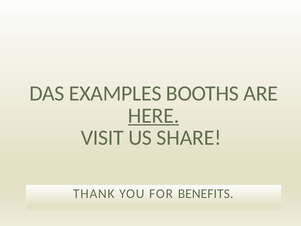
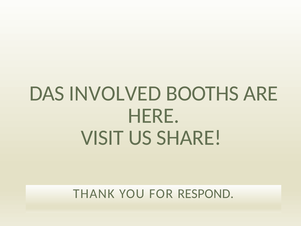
EXAMPLES: EXAMPLES -> INVOLVED (115, 93)
HERE underline: present -> none (154, 115)
BENEFITS: BENEFITS -> RESPOND (206, 194)
